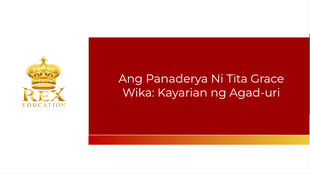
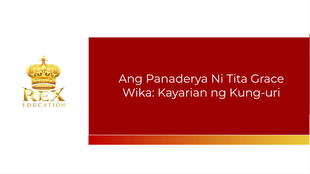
Agad-uri: Agad-uri -> Kung-uri (255, 93)
